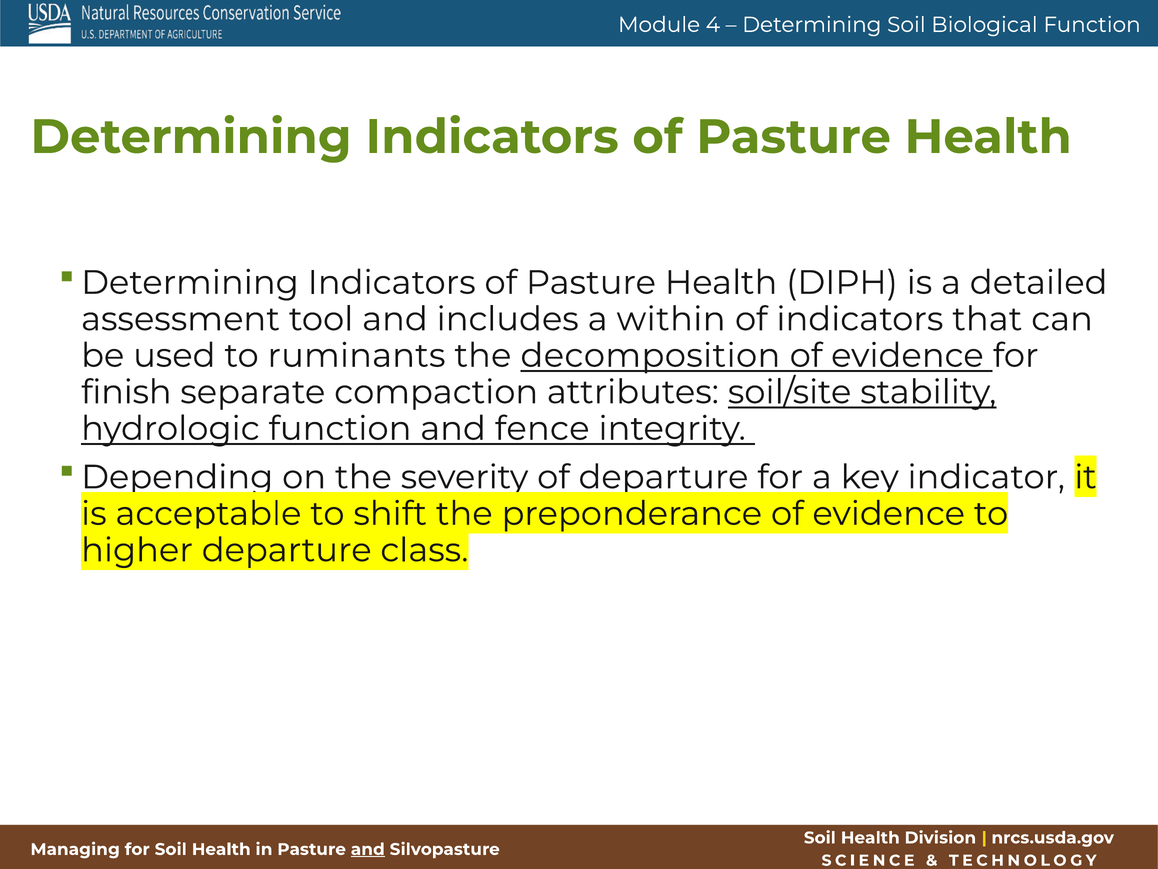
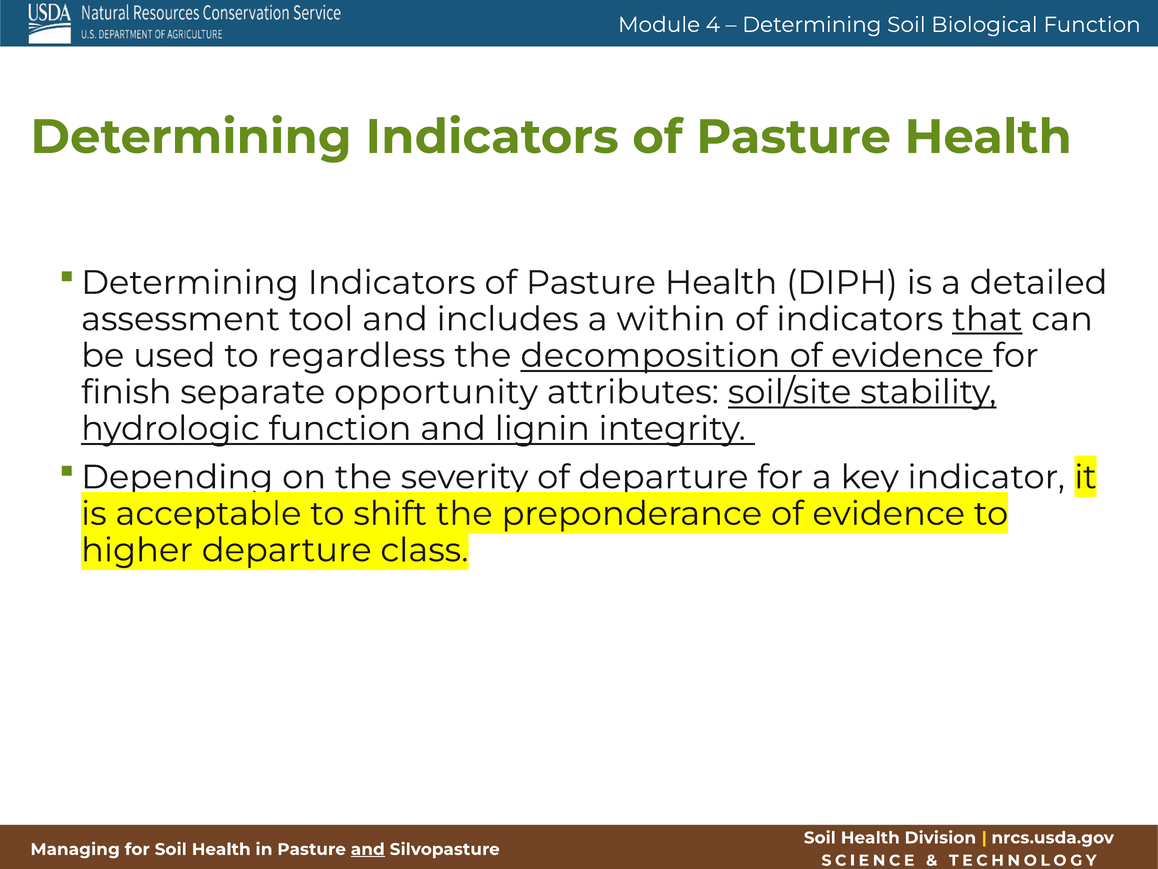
that underline: none -> present (987, 319)
ruminants: ruminants -> regardless (356, 355)
compaction: compaction -> opportunity (436, 392)
fence: fence -> lignin (542, 428)
